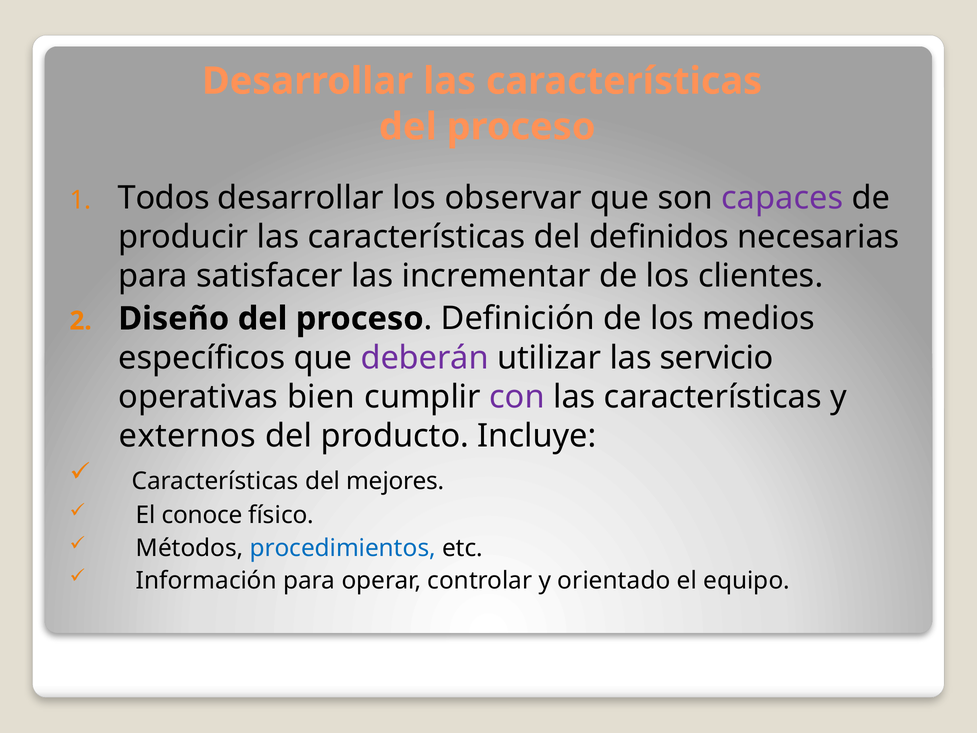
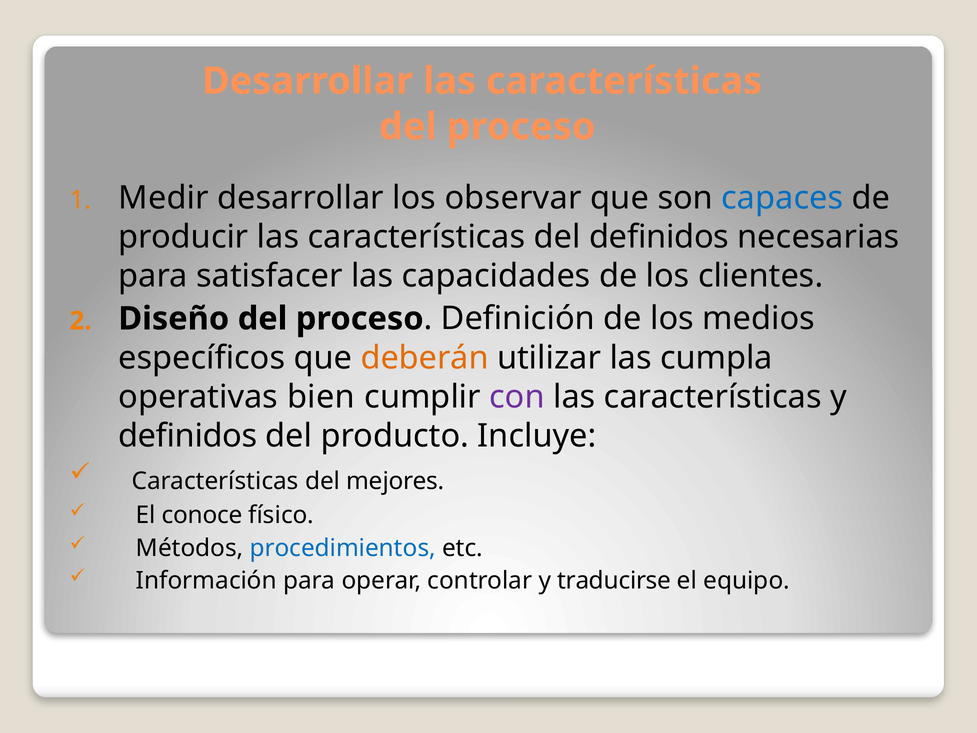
Todos: Todos -> Medir (163, 198)
capaces colour: purple -> blue (782, 198)
incrementar: incrementar -> capacidades (496, 276)
deberán colour: purple -> orange (425, 358)
servicio: servicio -> cumpla (717, 358)
externos: externos -> definidos (188, 436)
orientado: orientado -> traducirse (614, 581)
